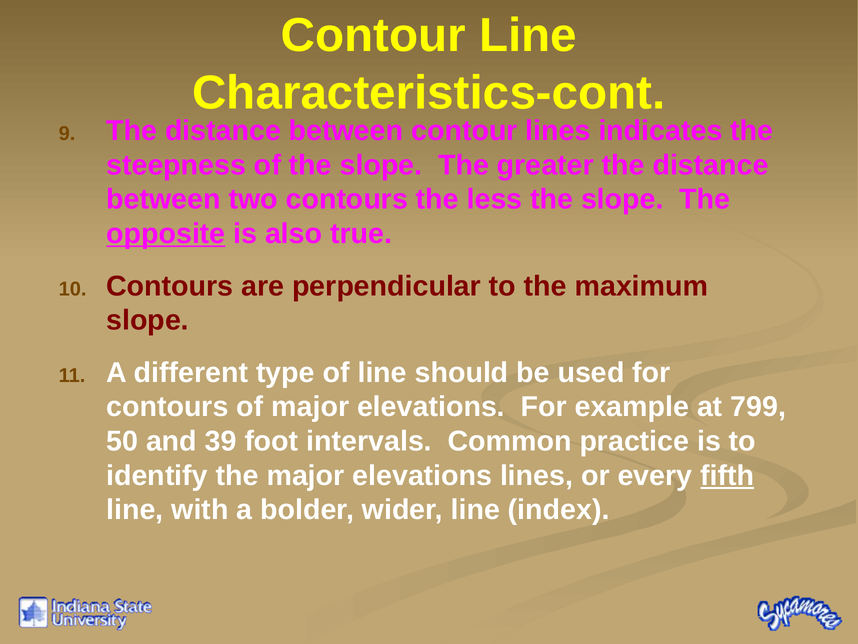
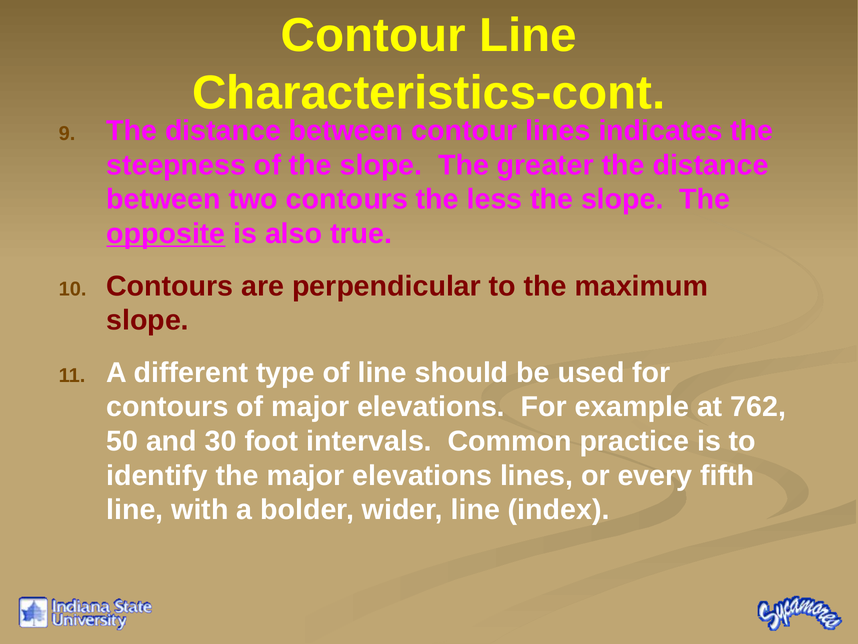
799: 799 -> 762 (758, 407)
39: 39 -> 30 (221, 441)
fifth underline: present -> none (727, 475)
